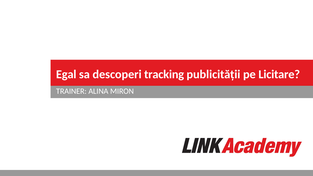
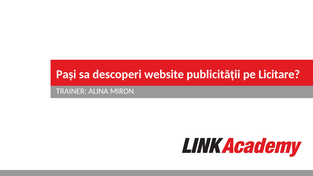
Egal: Egal -> Pași (66, 74)
tracking: tracking -> website (164, 74)
